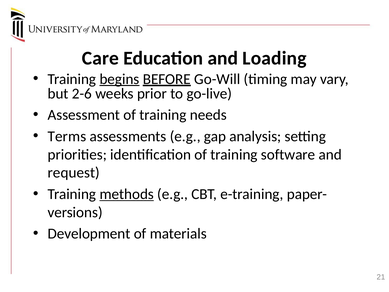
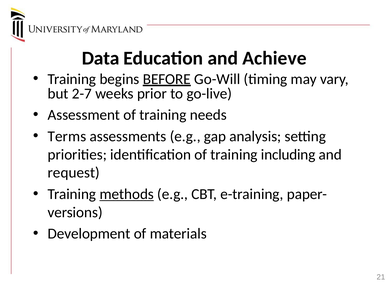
Care: Care -> Data (101, 58)
Loading: Loading -> Achieve (275, 58)
begins underline: present -> none (119, 79)
2-6: 2-6 -> 2-7 (82, 94)
software: software -> including (288, 154)
